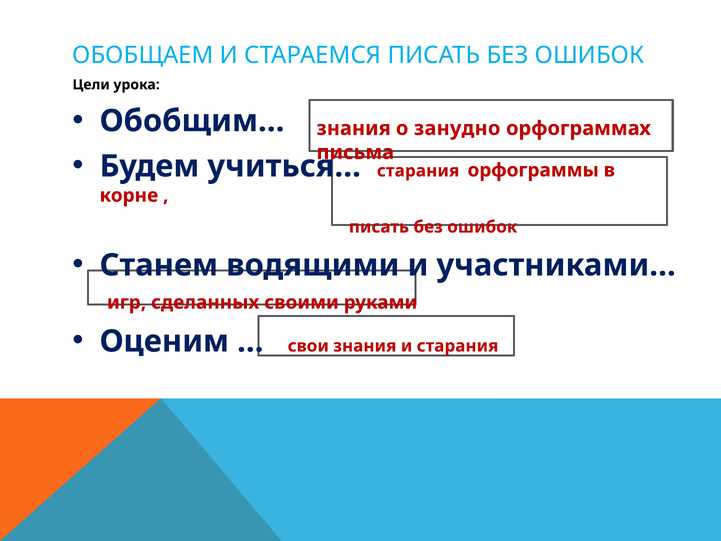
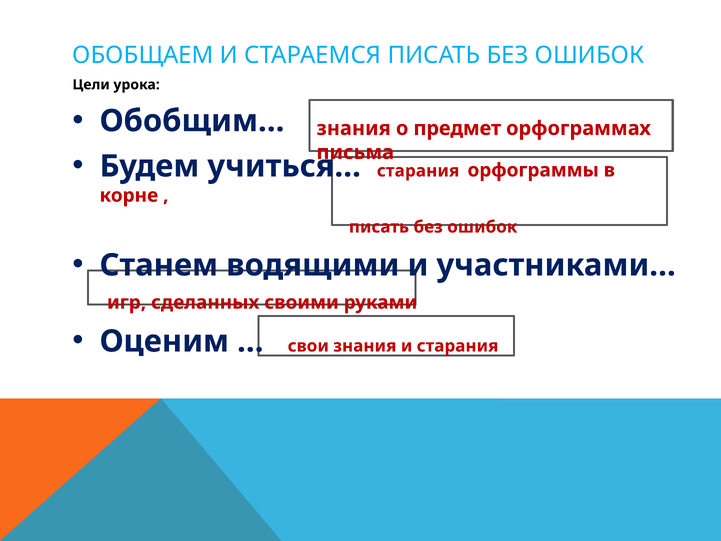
занудно: занудно -> предмет (457, 128)
